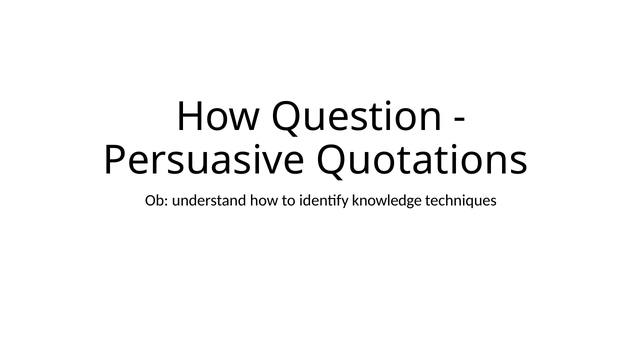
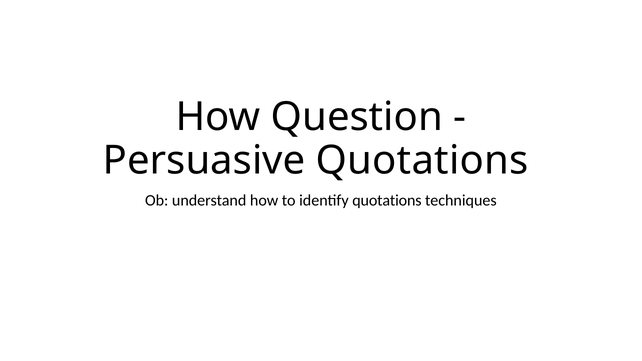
identify knowledge: knowledge -> quotations (387, 201)
